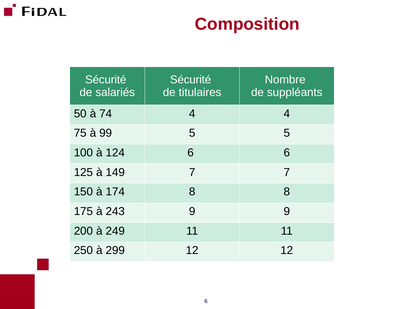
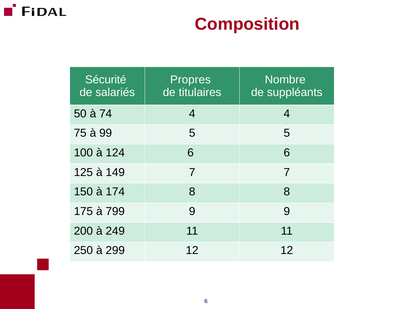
Sécurité: Sécurité -> Propres (190, 80)
243: 243 -> 799 (115, 211)
